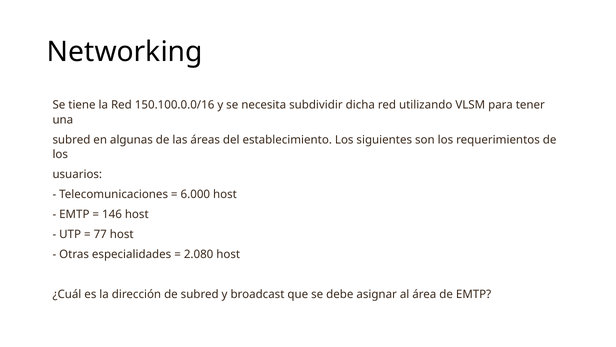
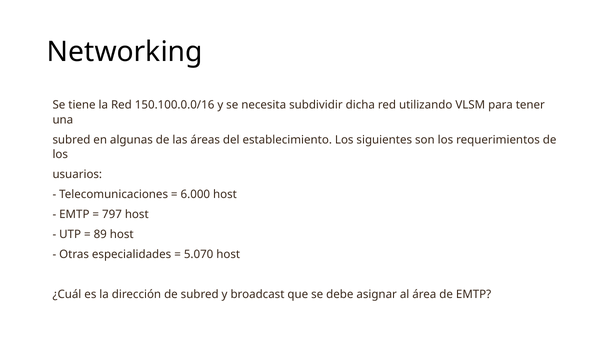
146: 146 -> 797 (112, 214)
77: 77 -> 89 (100, 234)
2.080: 2.080 -> 5.070 (199, 254)
